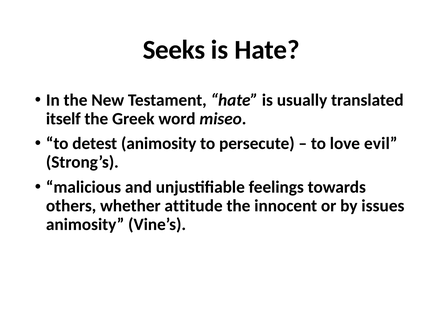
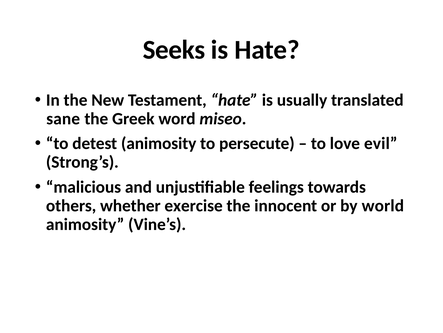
itself: itself -> sane (63, 118)
attitude: attitude -> exercise (194, 205)
issues: issues -> world (383, 205)
